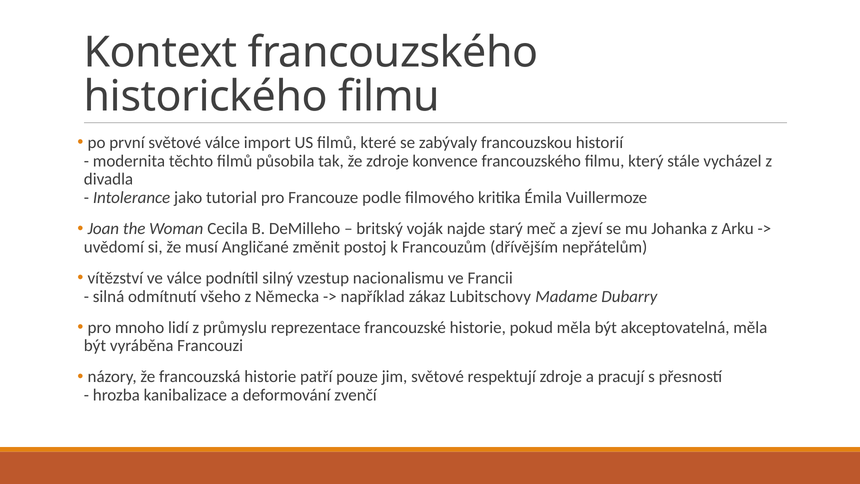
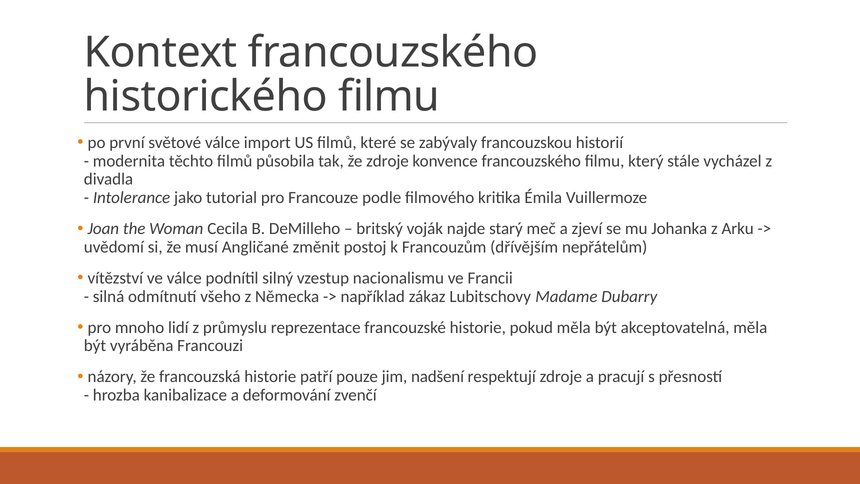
jim světové: světové -> nadšení (438, 377)
